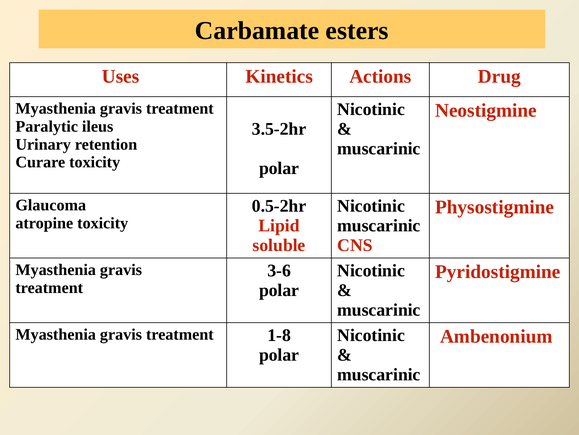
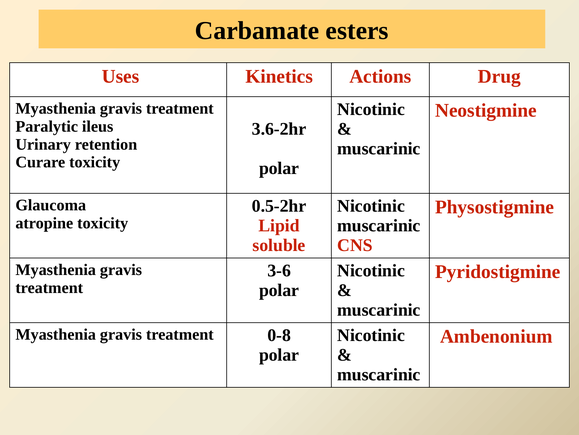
3.5-2hr: 3.5-2hr -> 3.6-2hr (279, 129)
1-8: 1-8 -> 0-8 (279, 335)
